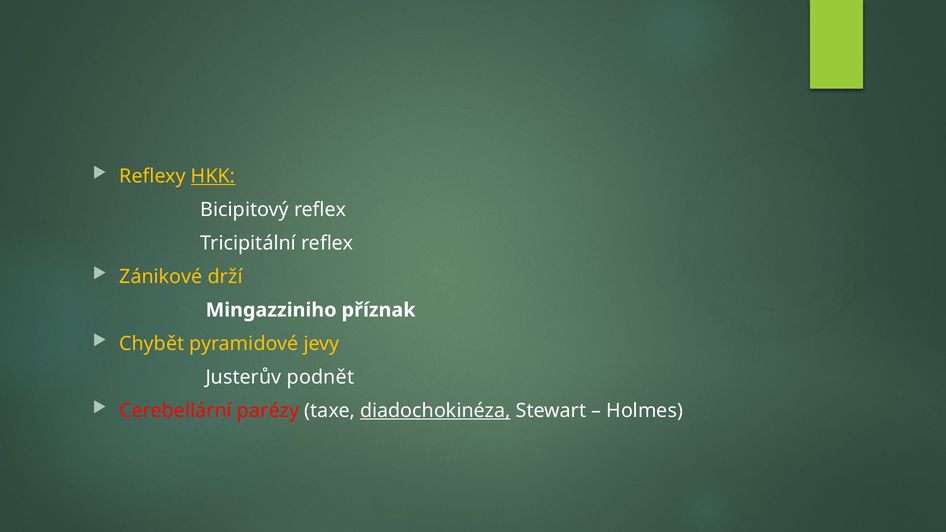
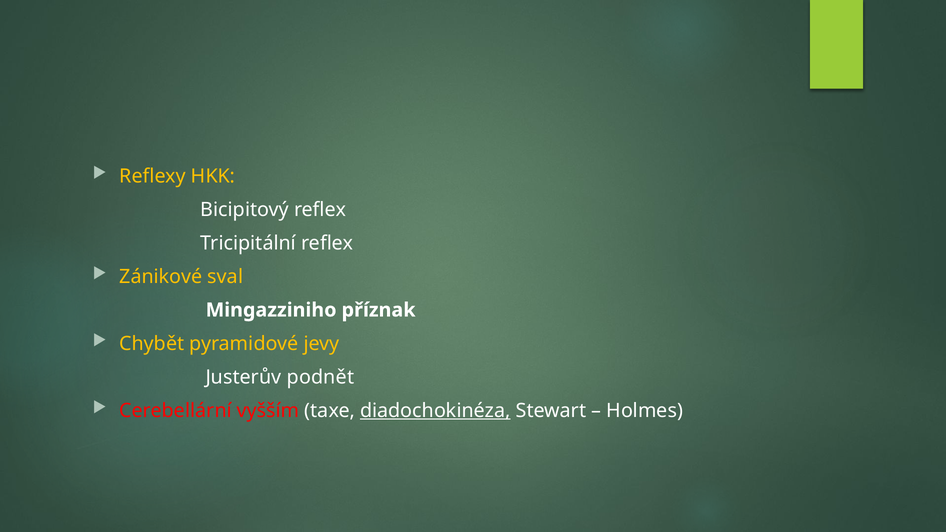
HKK underline: present -> none (213, 176)
drží: drží -> sval (225, 277)
parézy: parézy -> vyšším (268, 411)
